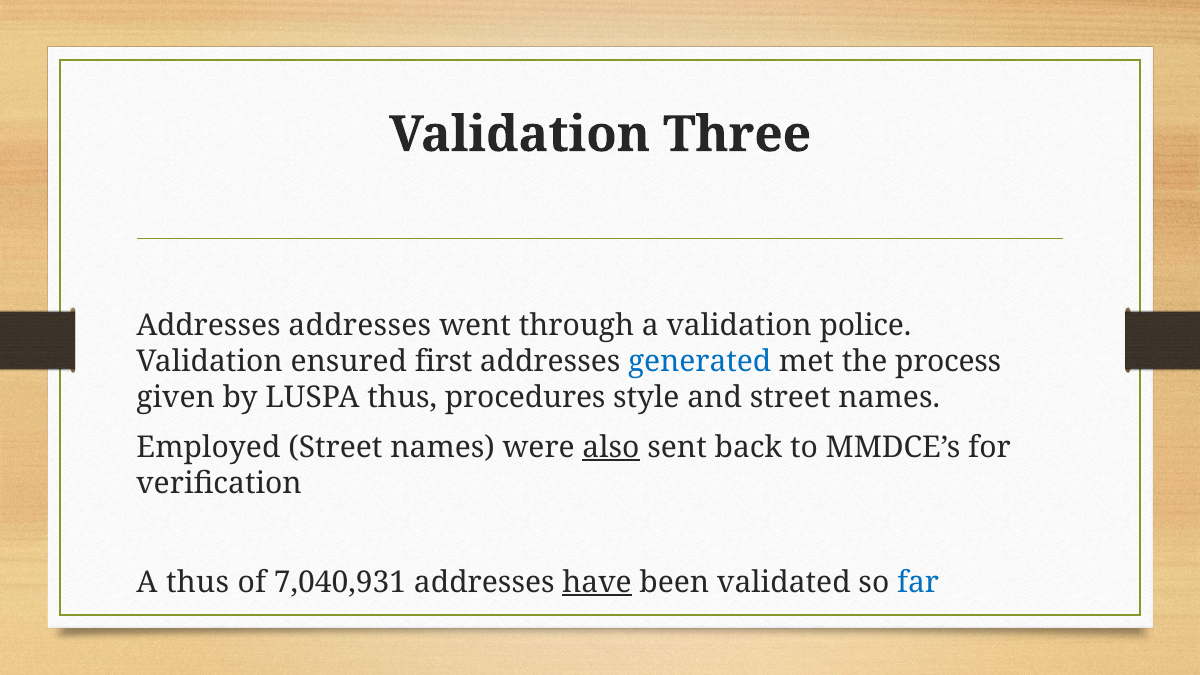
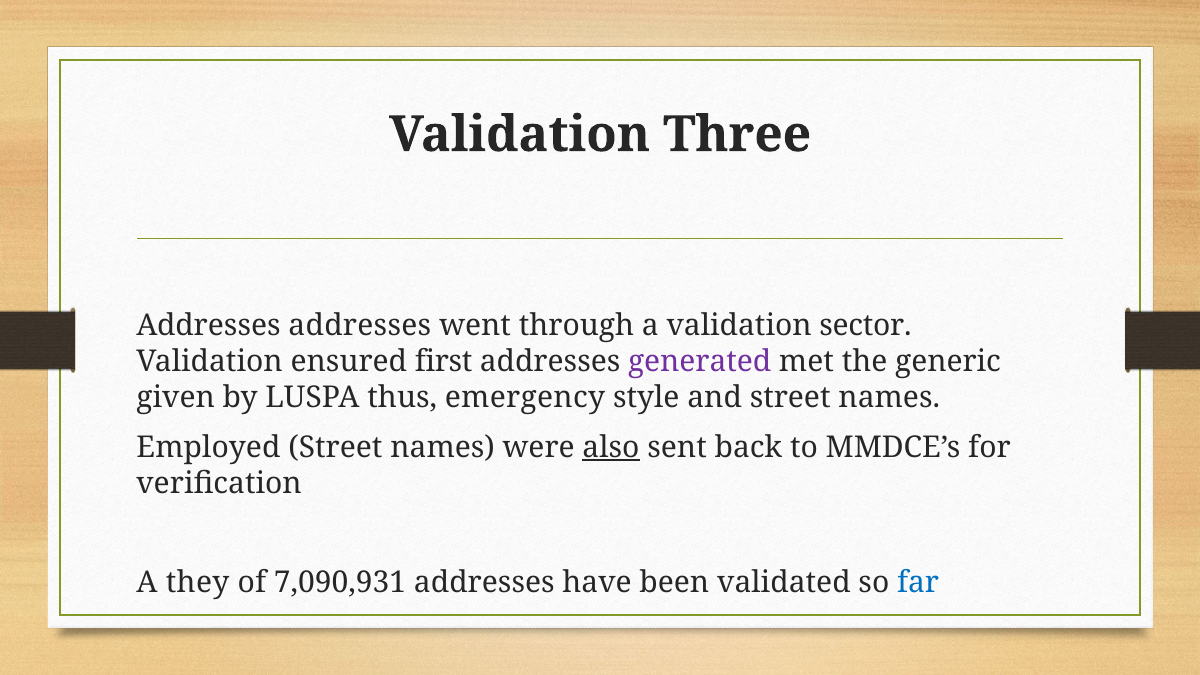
police: police -> sector (866, 326)
generated colour: blue -> purple (700, 362)
process: process -> generic (948, 362)
procedures: procedures -> emergency (525, 398)
A thus: thus -> they (198, 582)
7,040,931: 7,040,931 -> 7,090,931 (340, 582)
have underline: present -> none (597, 582)
